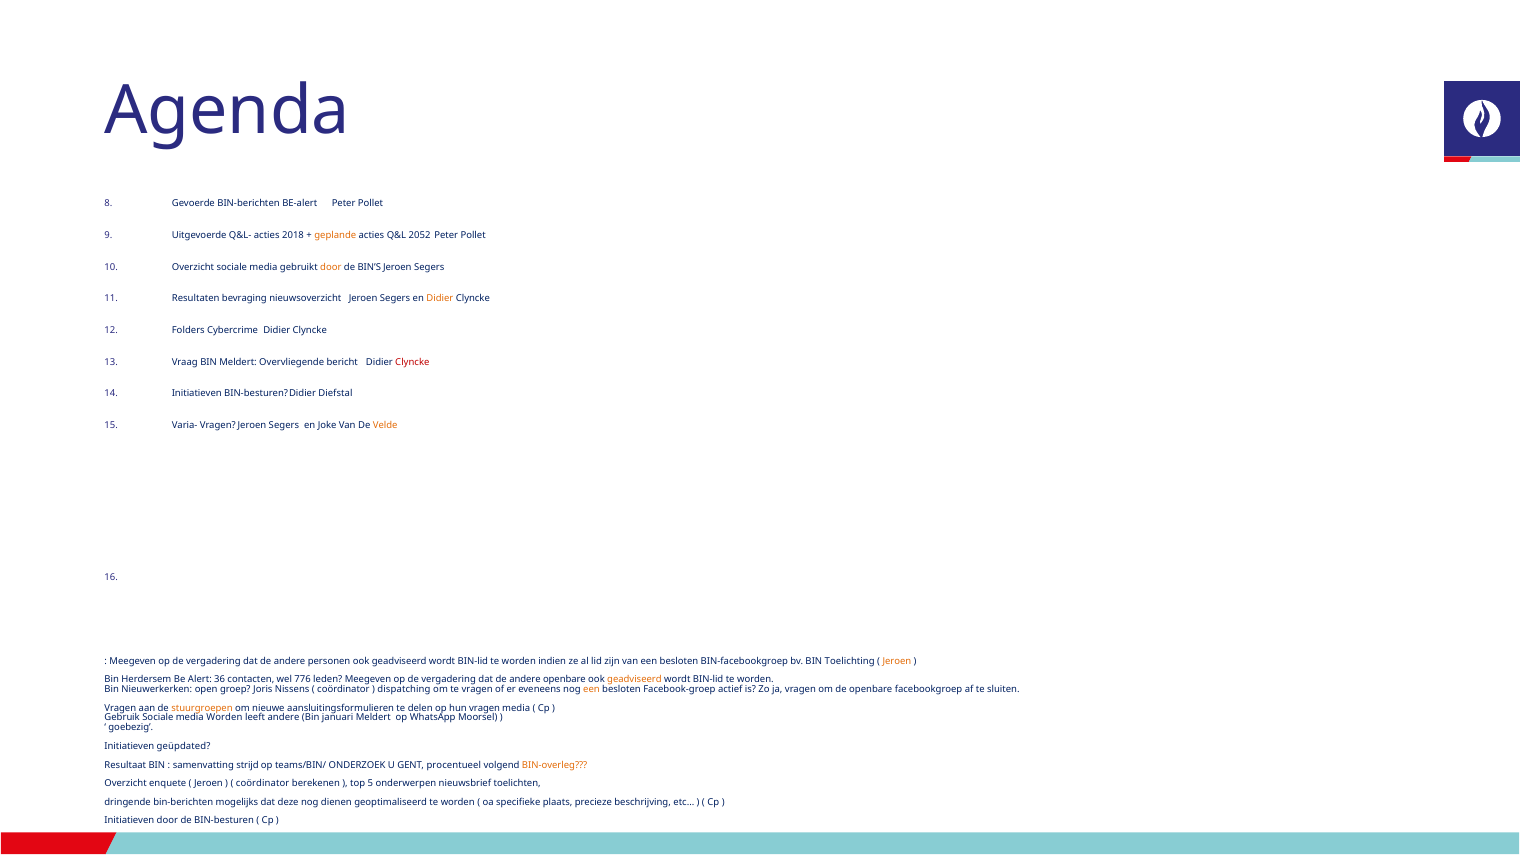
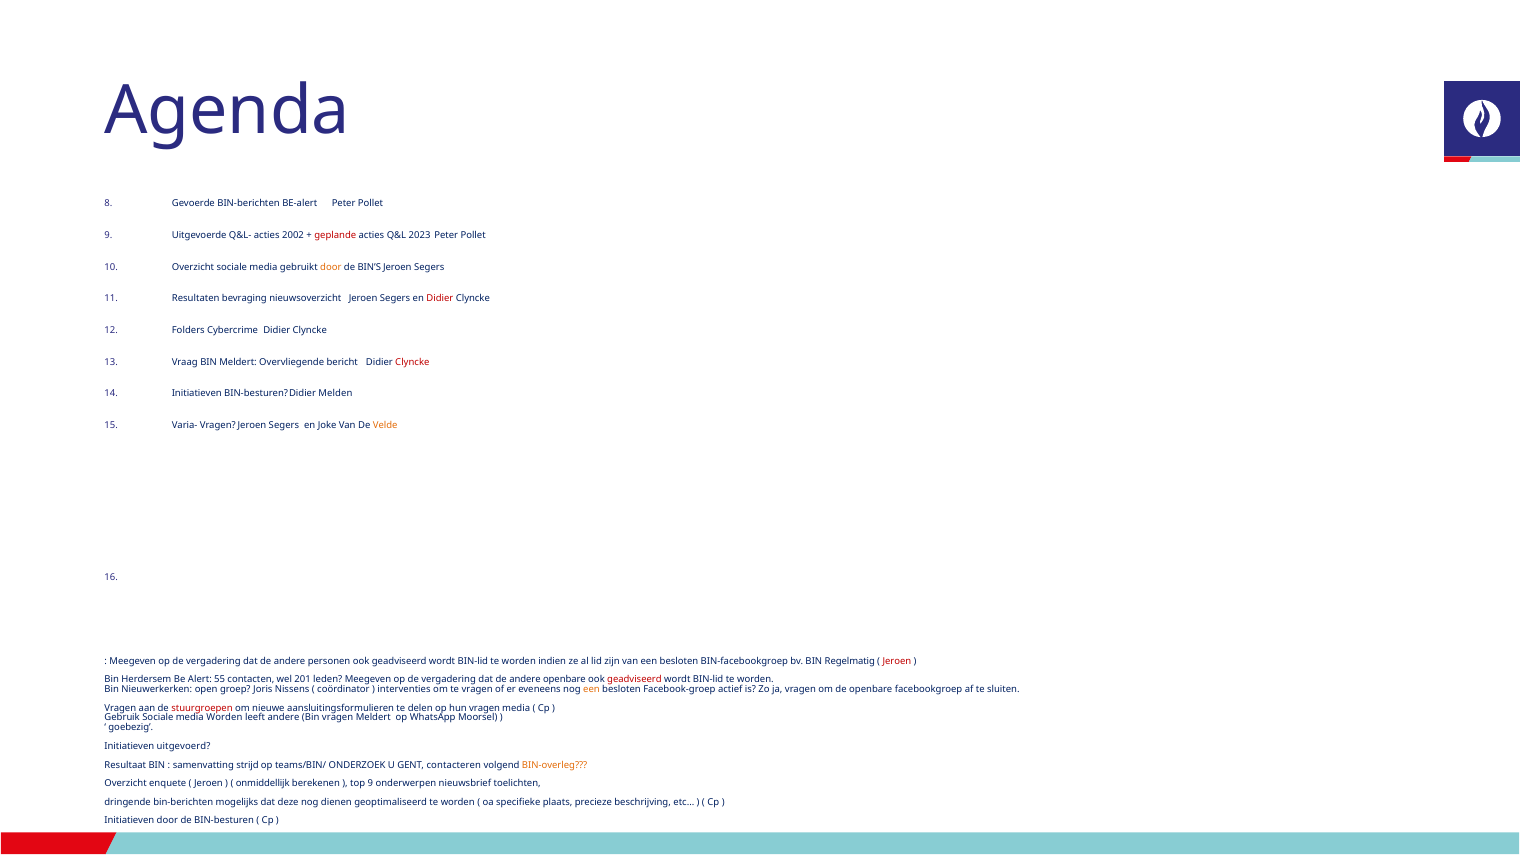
2018: 2018 -> 2002 (293, 235)
geplande colour: orange -> red (335, 235)
2052: 2052 -> 2023 (420, 235)
Didier colour: orange -> red (440, 299)
Diefstal: Diefstal -> Melden (335, 394)
Toelichting: Toelichting -> Regelmatig (850, 661)
Jeroen colour: orange -> red (897, 661)
36: 36 -> 55 (220, 680)
776: 776 -> 201 (303, 680)
geadviseerd colour: orange -> red (634, 680)
dispatching: dispatching -> interventies (404, 689)
stuurgroepen colour: orange -> red (202, 708)
Bin januari: januari -> vragen (338, 718)
geüpdated: geüpdated -> uitgevoerd (184, 746)
procentueel: procentueel -> contacteren (454, 765)
coördinator: coördinator -> onmiddellijk (263, 783)
top 5: 5 -> 9 (370, 783)
